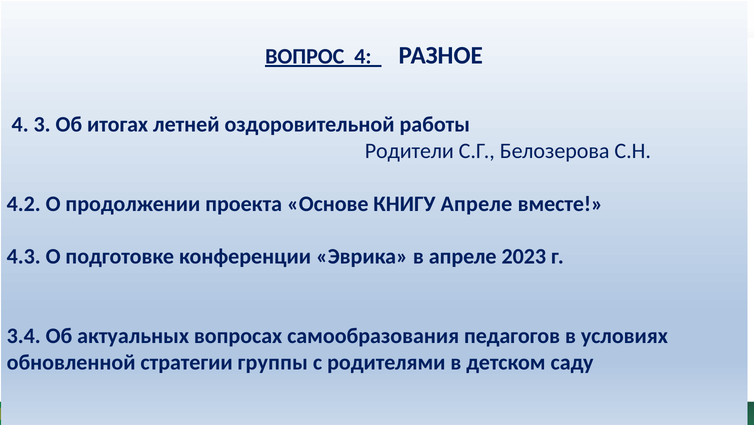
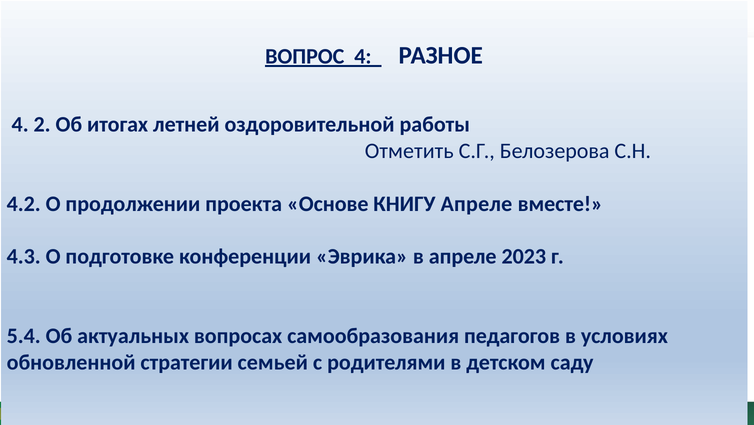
3: 3 -> 2 (42, 124)
Родители: Родители -> Отметить (409, 151)
3.4: 3.4 -> 5.4 (24, 336)
группы: группы -> семьей (273, 362)
